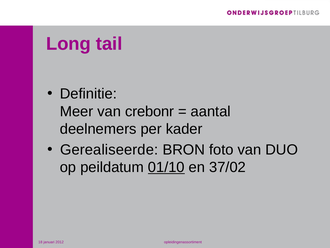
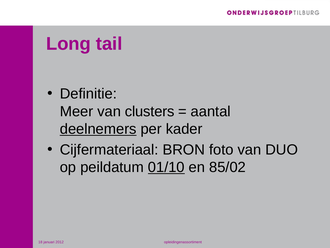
crebonr: crebonr -> clusters (150, 111)
deelnemers underline: none -> present (98, 129)
Gerealiseerde: Gerealiseerde -> Cijfermateriaal (109, 149)
37/02: 37/02 -> 85/02 (227, 167)
